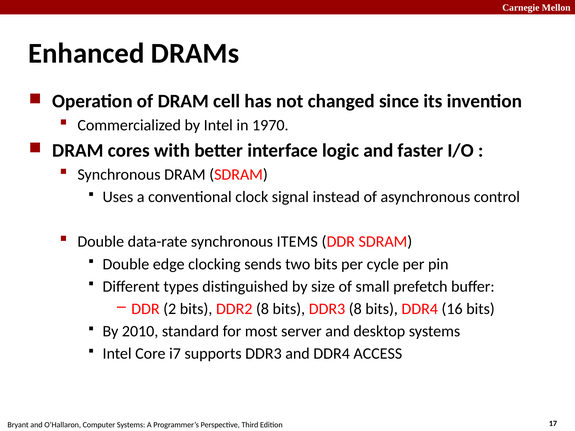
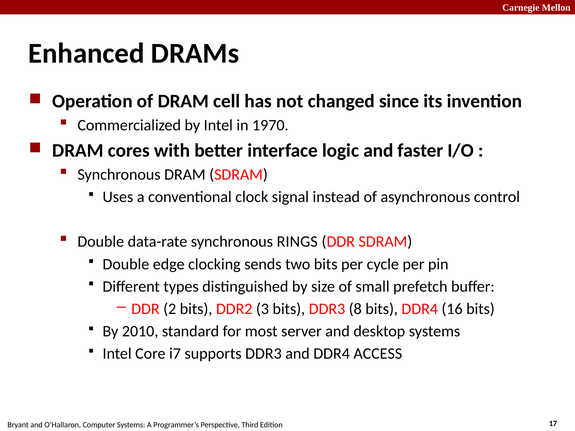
ITEMS: ITEMS -> RINGS (297, 242)
DDR2 8: 8 -> 3 (262, 309)
